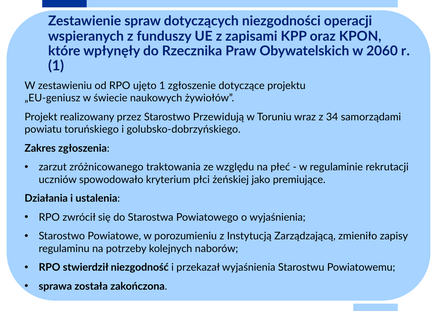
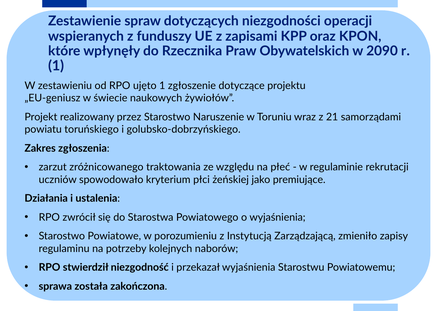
2060: 2060 -> 2090 (382, 51)
Przewidują: Przewidują -> Naruszenie (219, 117)
34: 34 -> 21 (332, 117)
